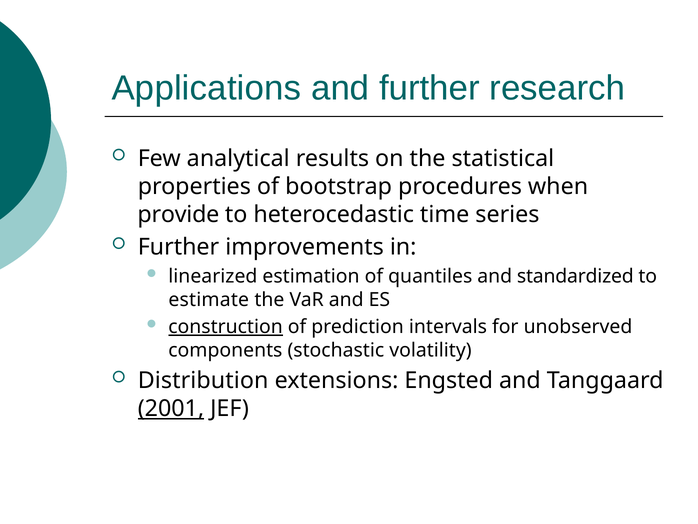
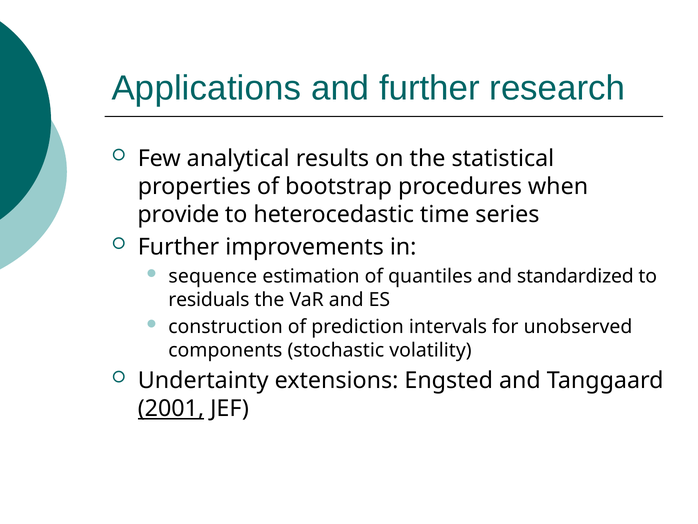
linearized: linearized -> sequence (213, 276)
estimate: estimate -> residuals (209, 299)
construction underline: present -> none (226, 327)
Distribution: Distribution -> Undertainty (203, 380)
